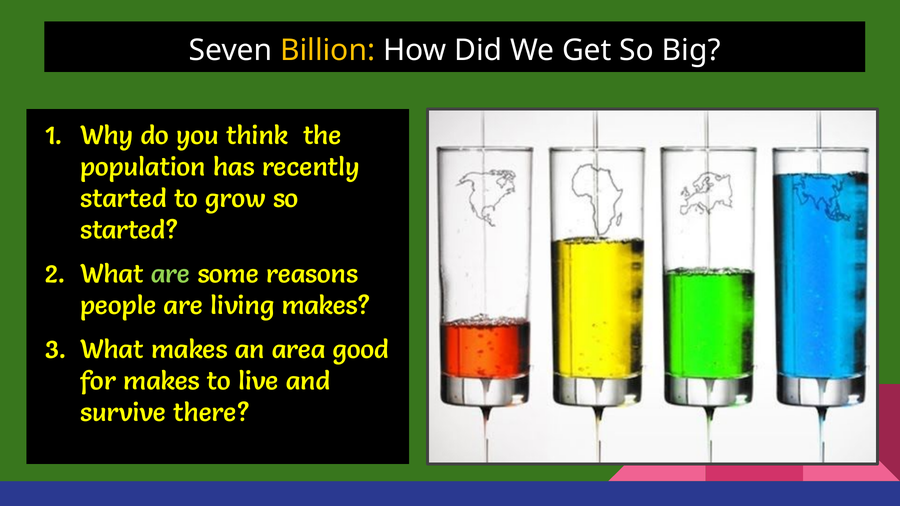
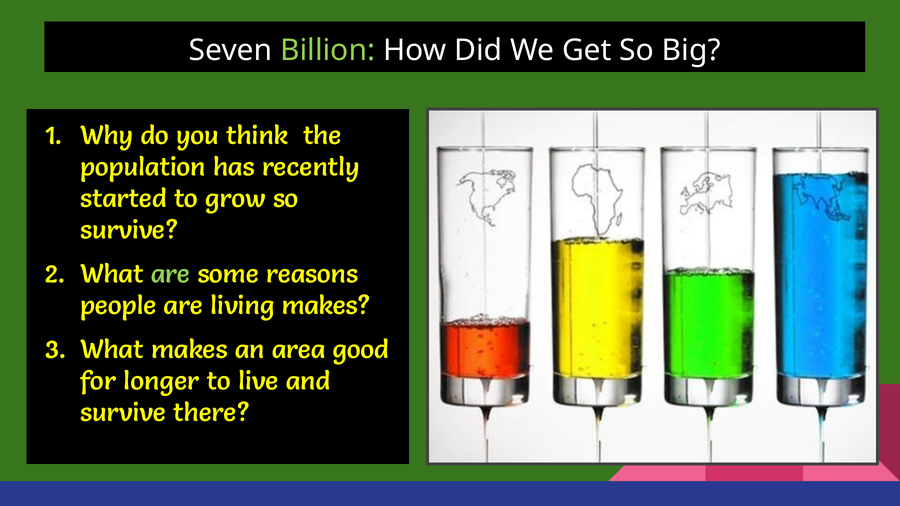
Billion colour: yellow -> light green (328, 51)
started: started -> survive (130, 230)
for makes: makes -> longer (161, 381)
